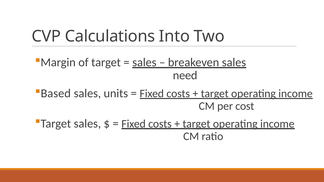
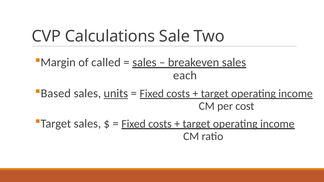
Into: Into -> Sale (174, 36)
of target: target -> called (106, 62)
need: need -> each (185, 76)
units underline: none -> present (116, 93)
